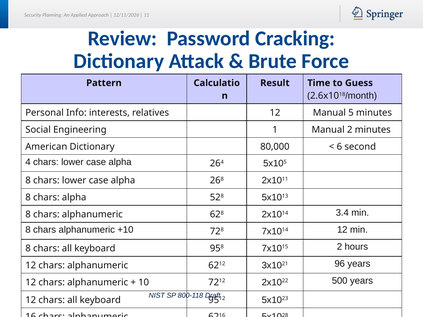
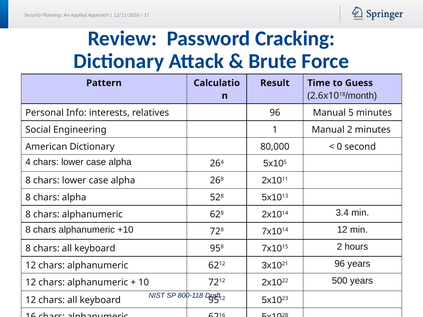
relatives 12: 12 -> 96 (275, 113)
6: 6 -> 0 (339, 147)
